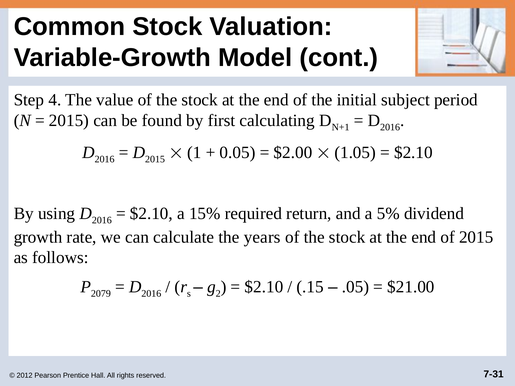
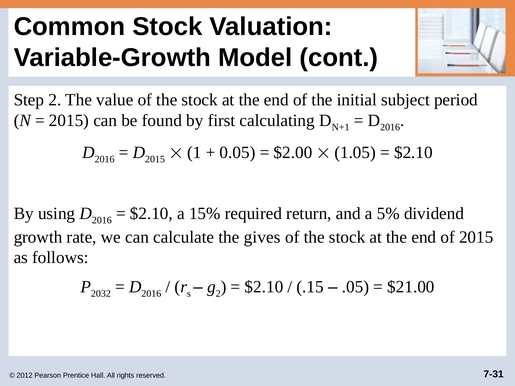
Step 4: 4 -> 2 (55, 100)
years: years -> gives (262, 237)
2079: 2079 -> 2032 (101, 294)
